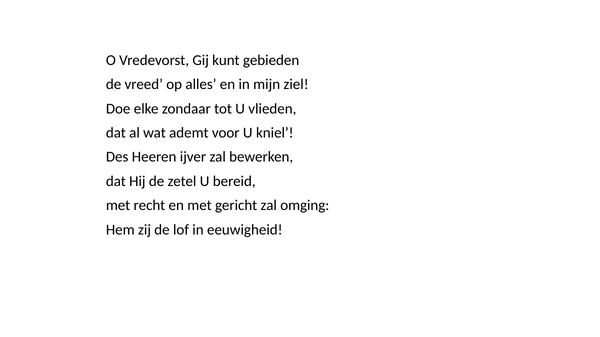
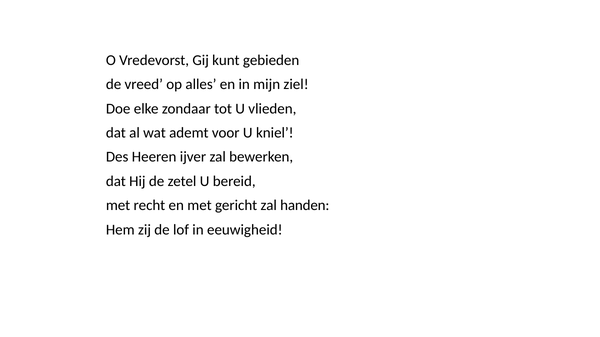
omging: omging -> handen (305, 206)
